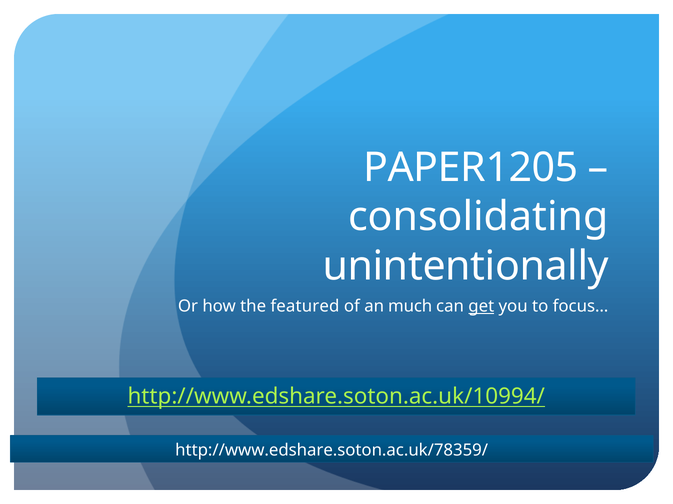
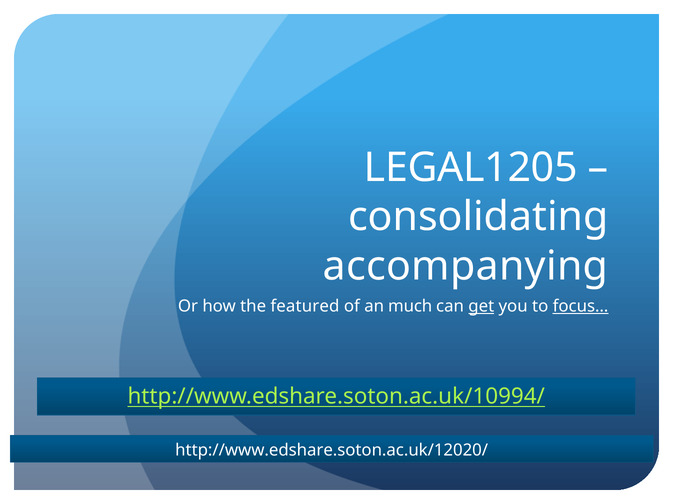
PAPER1205: PAPER1205 -> LEGAL1205 (471, 168)
unintentionally: unintentionally -> accompanying (465, 266)
focus… underline: none -> present (581, 307)
http://www.edshare.soton.ac.uk/78359/: http://www.edshare.soton.ac.uk/78359/ -> http://www.edshare.soton.ac.uk/12020/ (332, 451)
